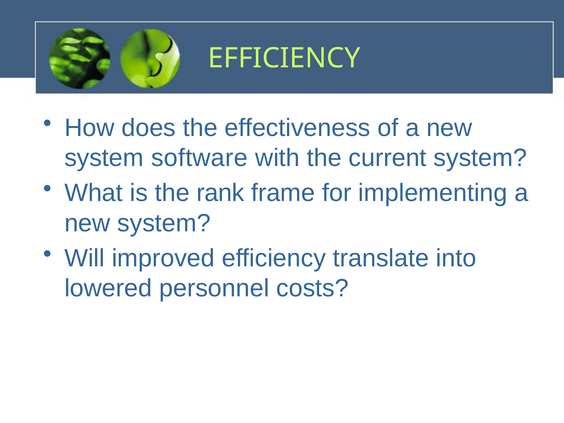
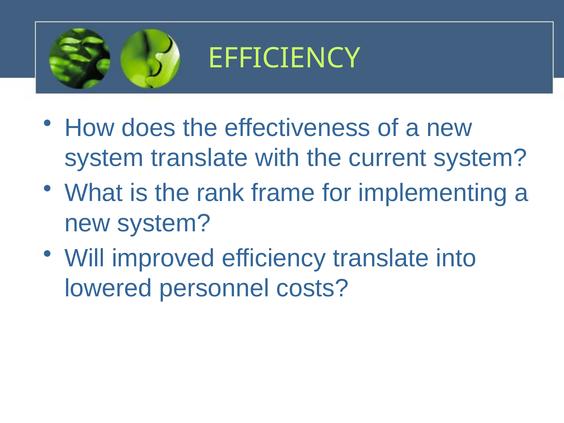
system software: software -> translate (199, 158)
